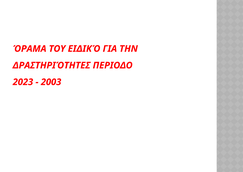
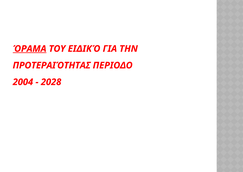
ΌΡΑΜΑ underline: none -> present (30, 49)
ΔΡΑΣΤΗΡΙΌΤΗΤΕΣ: ΔΡΑΣΤΗΡΙΌΤΗΤΕΣ -> ΠΡΟΤΕΡΑΙΌΤΗΤΑΣ (52, 65)
2023: 2023 -> 2004 (23, 82)
2003: 2003 -> 2028 (51, 82)
